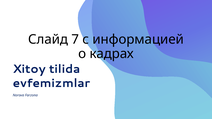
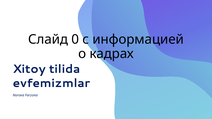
7: 7 -> 0 (75, 39)
